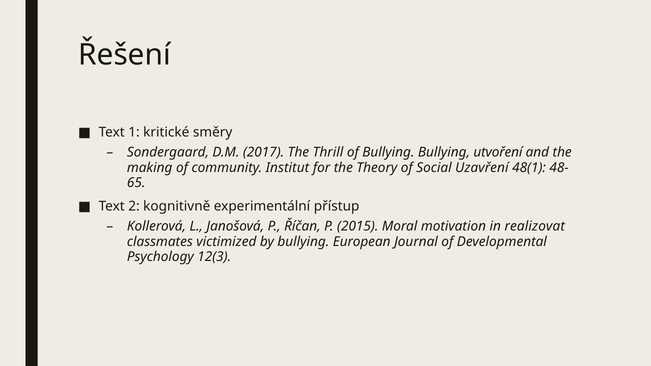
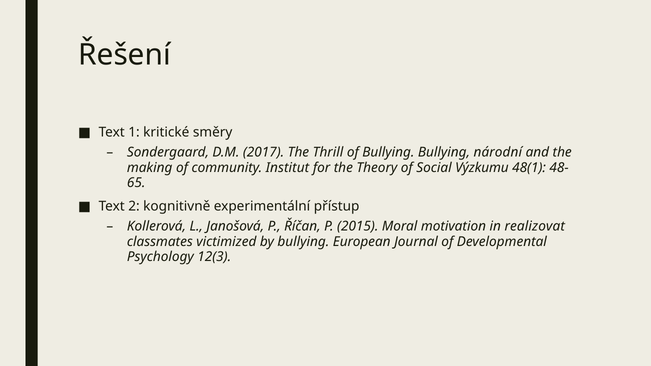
utvoření: utvoření -> národní (498, 152)
Uzavření: Uzavření -> Výzkumu (482, 168)
